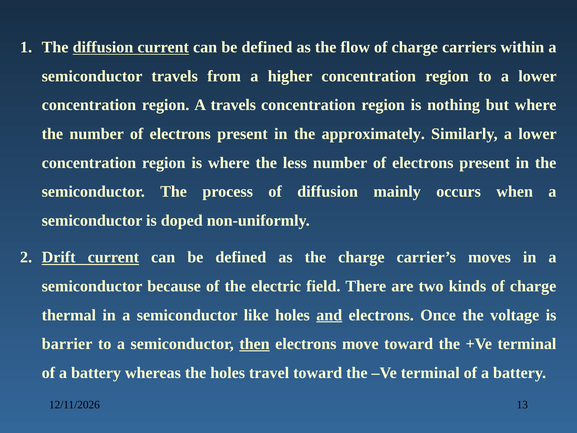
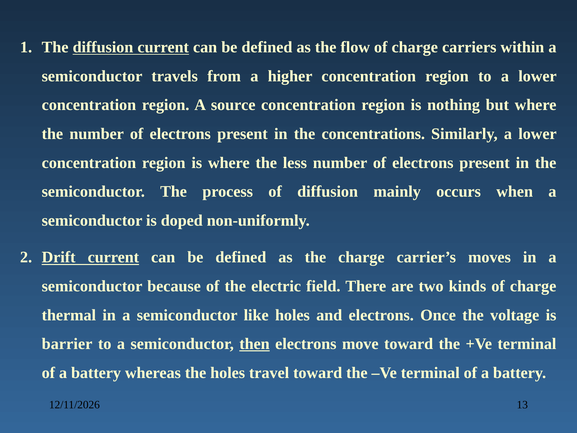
A travels: travels -> source (233, 105)
approximately: approximately -> concentrations (373, 134)
and underline: present -> none (329, 315)
